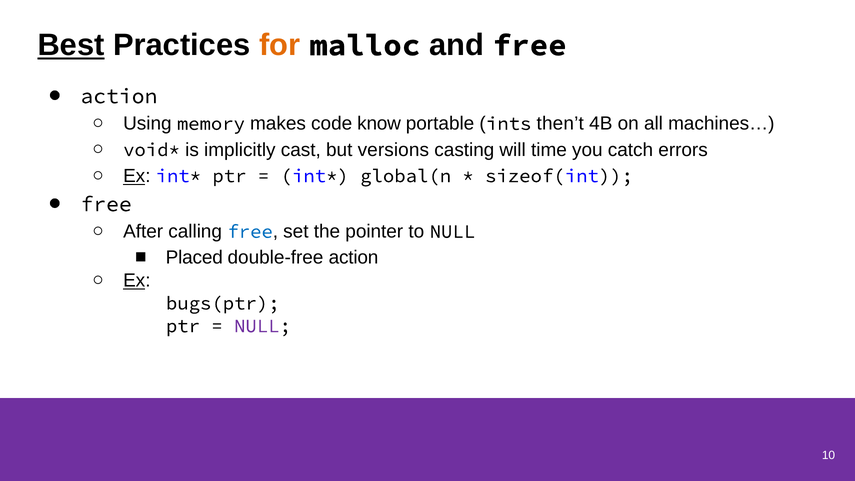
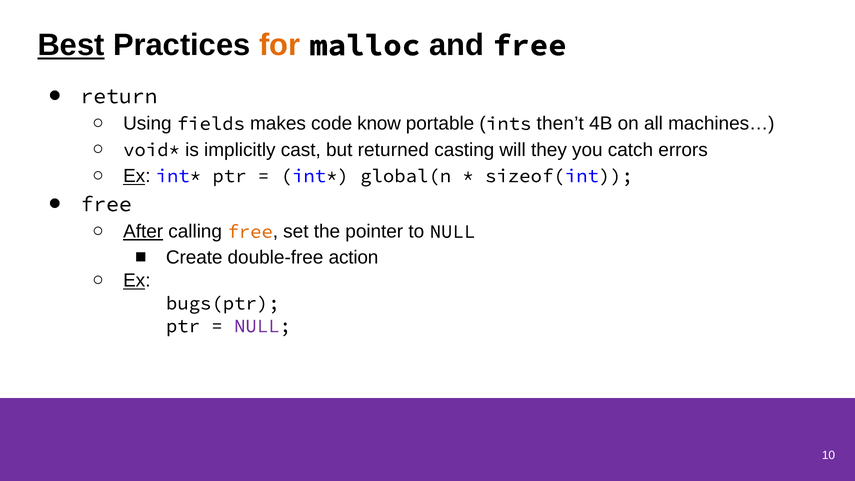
action: action -> return (119, 96)
memory: memory -> fields (211, 124)
versions: versions -> returned (393, 150)
time: time -> they (549, 150)
After underline: none -> present (143, 232)
free colour: blue -> orange (250, 232)
Placed: Placed -> Create (194, 258)
